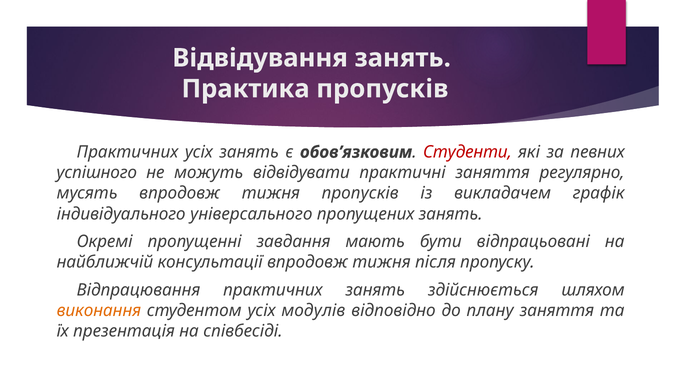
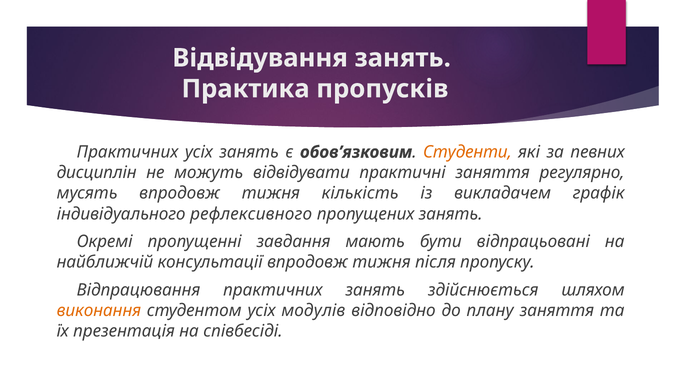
Студенти colour: red -> orange (467, 152)
успішного: успішного -> дисциплін (97, 173)
тижня пропусків: пропусків -> кількість (360, 193)
універсального: універсального -> рефлексивного (251, 214)
